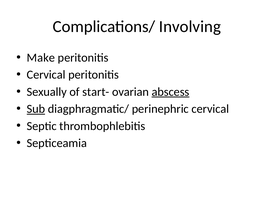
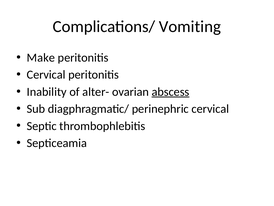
Involving: Involving -> Vomiting (190, 27)
Sexually: Sexually -> Inability (47, 92)
start-: start- -> alter- (96, 92)
Sub underline: present -> none (36, 109)
